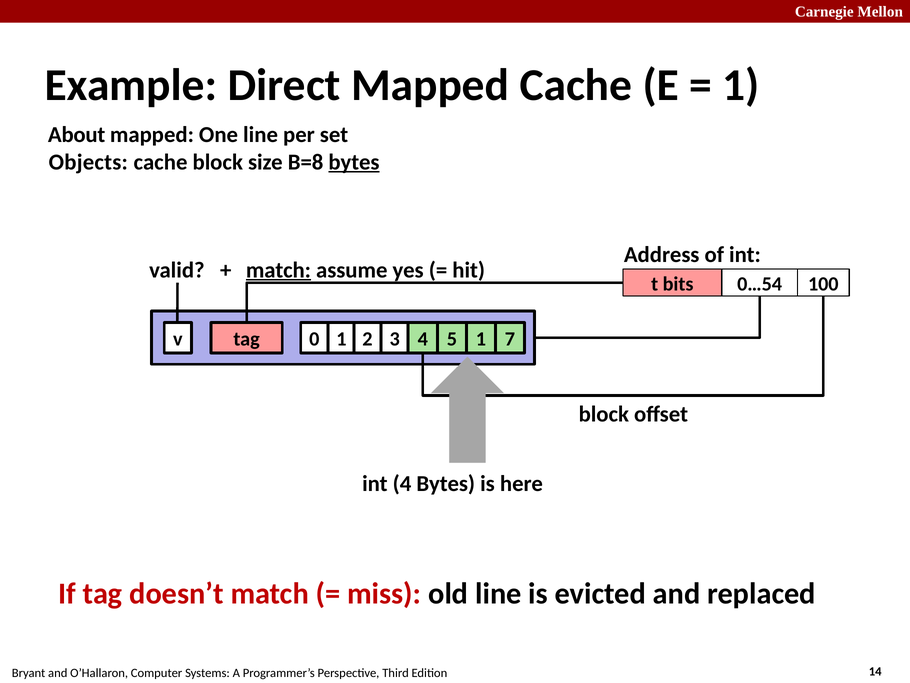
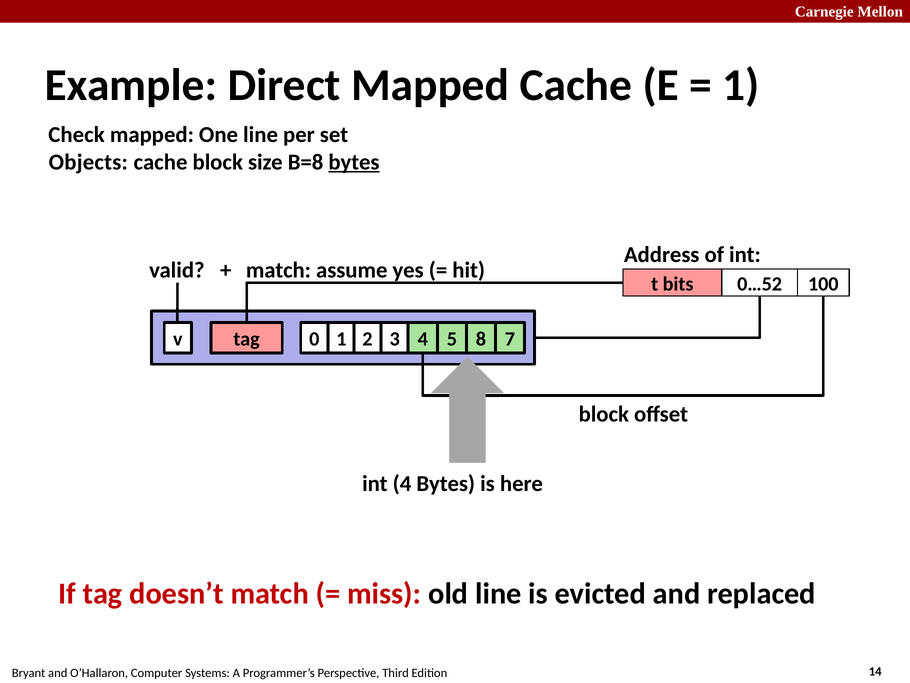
About: About -> Check (76, 135)
match underline: present -> none (278, 270)
0…54: 0…54 -> 0…52 (760, 284)
3 1: 1 -> 8 (481, 339)
